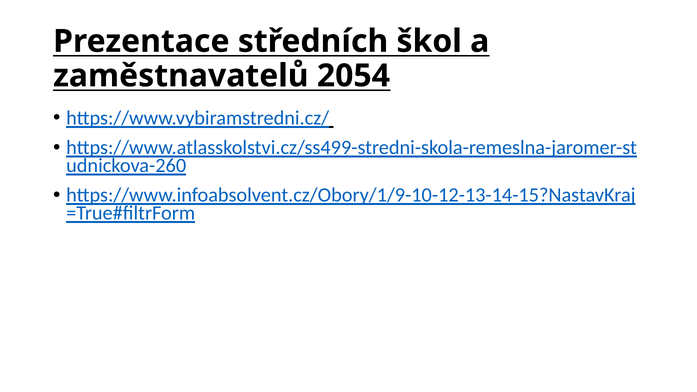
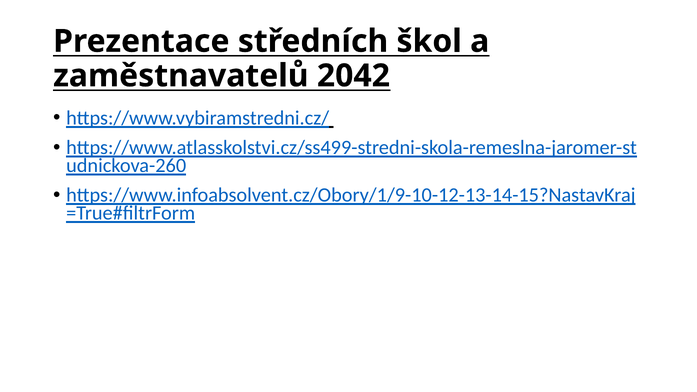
2054: 2054 -> 2042 (353, 76)
